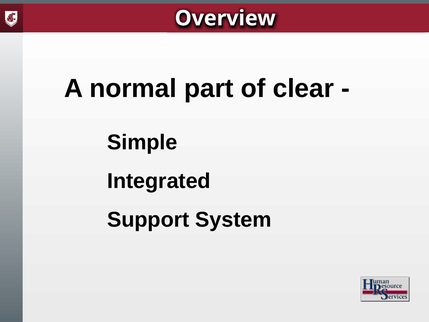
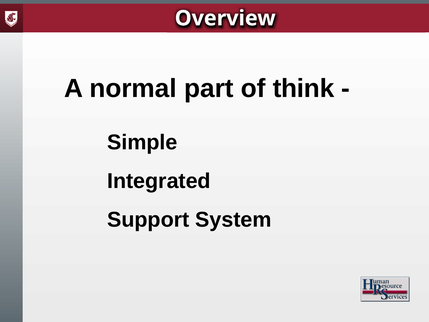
clear: clear -> think (304, 88)
